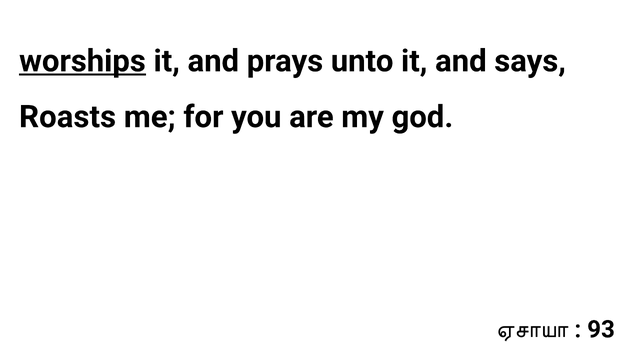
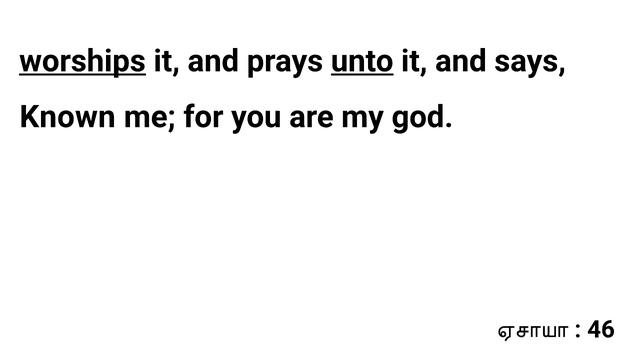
unto underline: none -> present (362, 61)
Roasts: Roasts -> Known (67, 117)
93: 93 -> 46 (601, 330)
